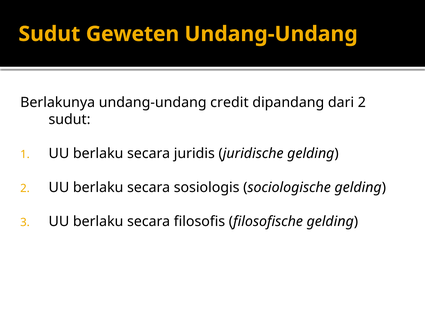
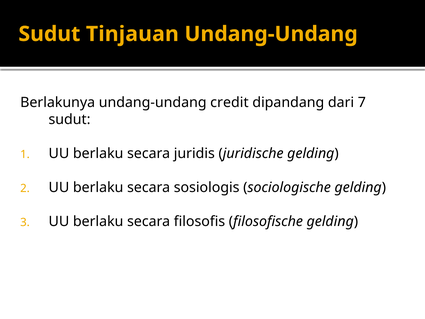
Geweten: Geweten -> Tinjauan (132, 34)
dari 2: 2 -> 7 (362, 102)
